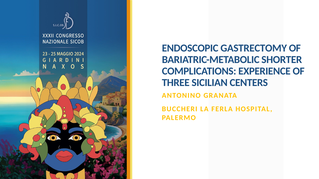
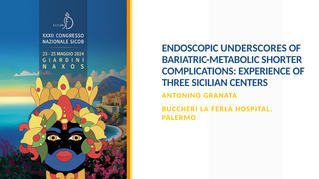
GASTRECTOMY: GASTRECTOMY -> UNDERSCORES (254, 48)
